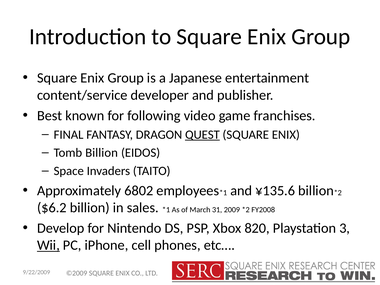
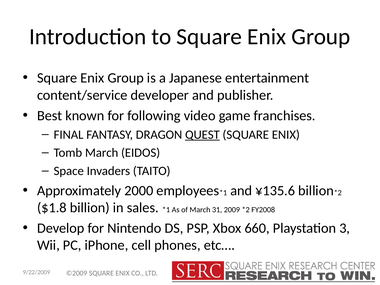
Tomb Billion: Billion -> March (102, 153)
6802: 6802 -> 2000 (139, 191)
$6.2: $6.2 -> $1.8 (52, 208)
820: 820 -> 660 (257, 228)
Wii underline: present -> none (48, 245)
